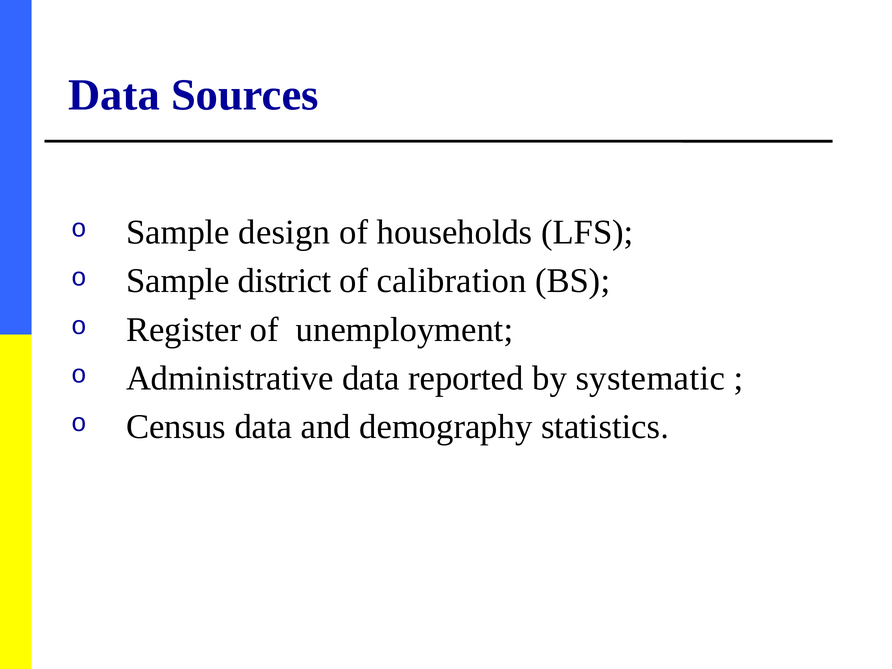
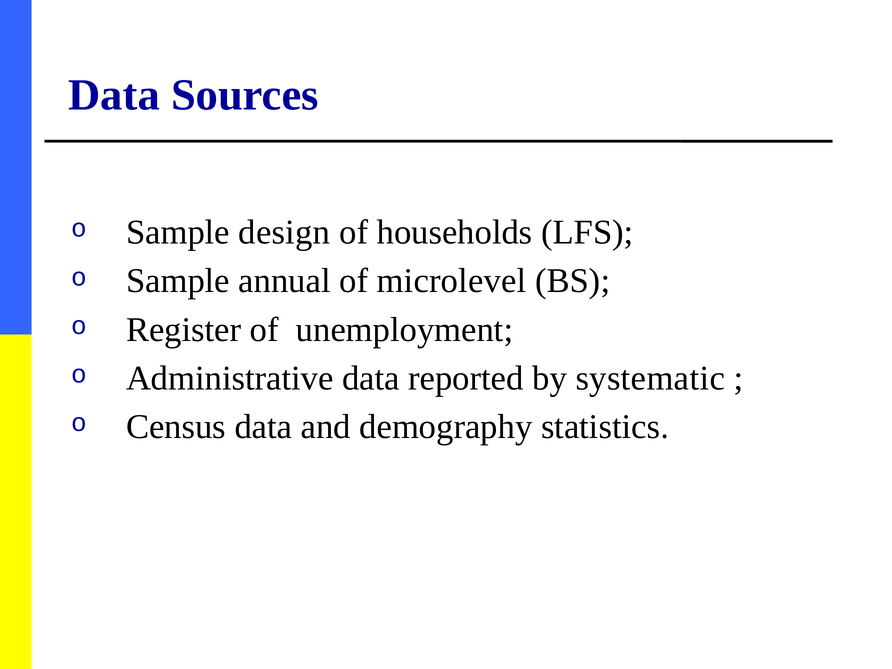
district: district -> annual (285, 281)
calibration: calibration -> microlevel (452, 281)
